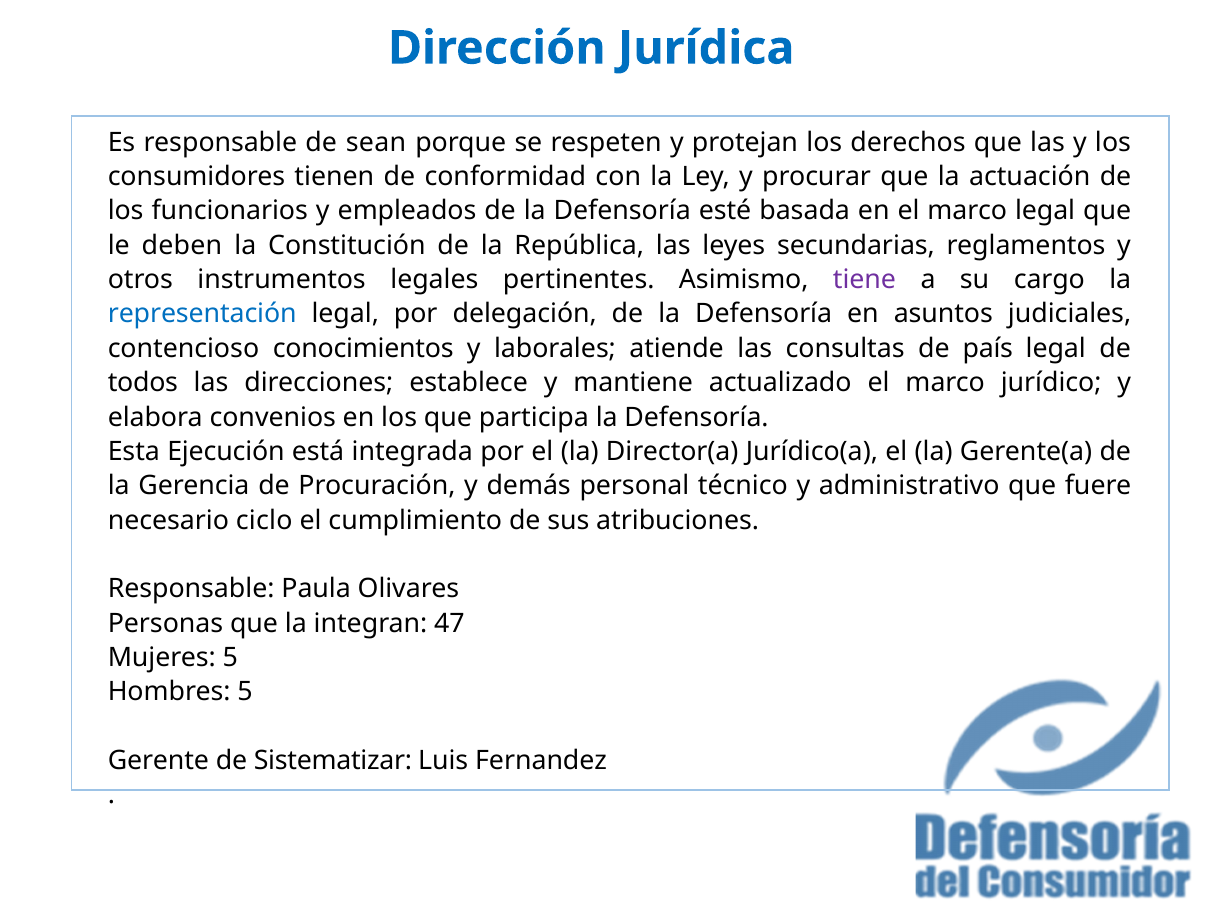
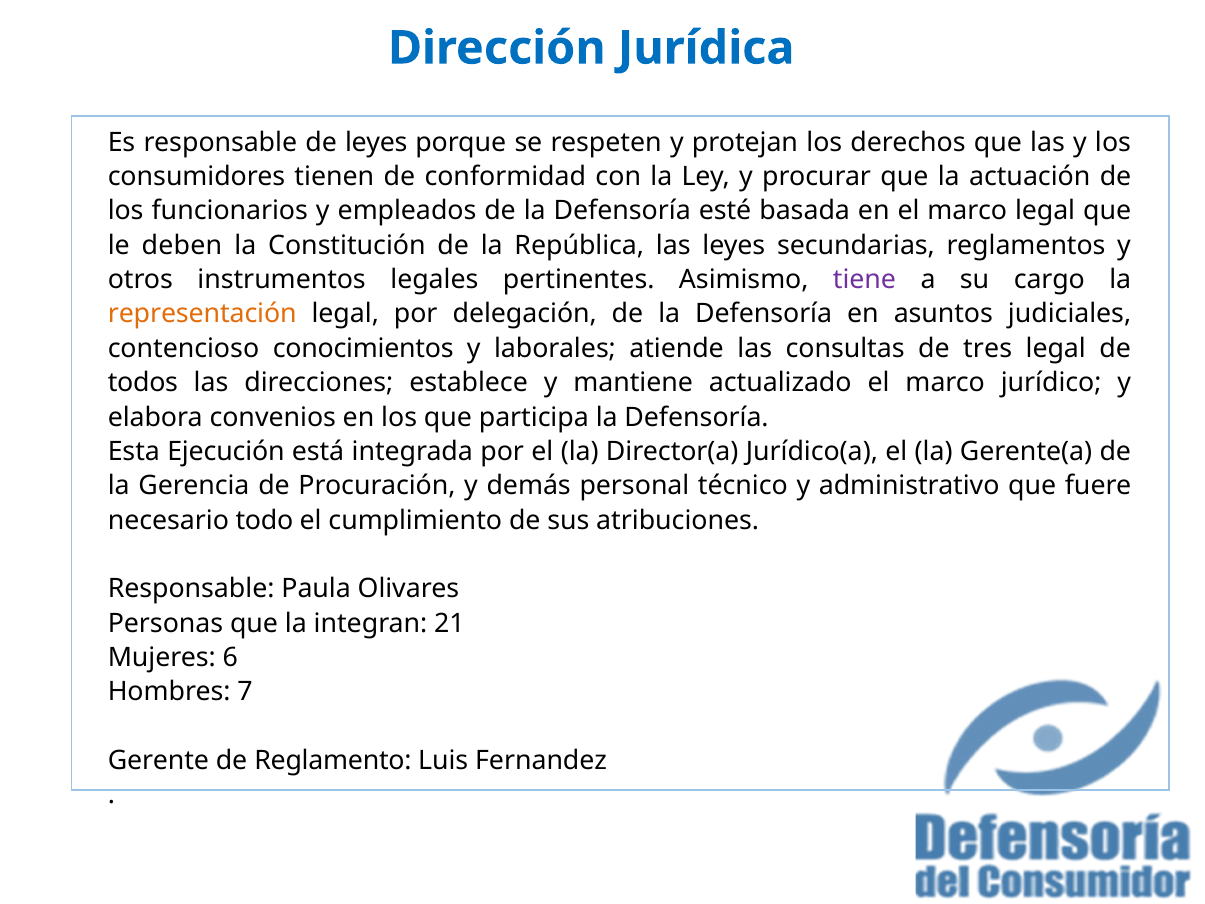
de sean: sean -> leyes (376, 142)
representación colour: blue -> orange (202, 314)
país: país -> tres (988, 348)
ciclo: ciclo -> todo (264, 520)
47: 47 -> 21 (449, 623)
Mujeres 5: 5 -> 6 (230, 658)
Hombres 5: 5 -> 7 (245, 692)
Sistematizar: Sistematizar -> Reglamento (333, 761)
